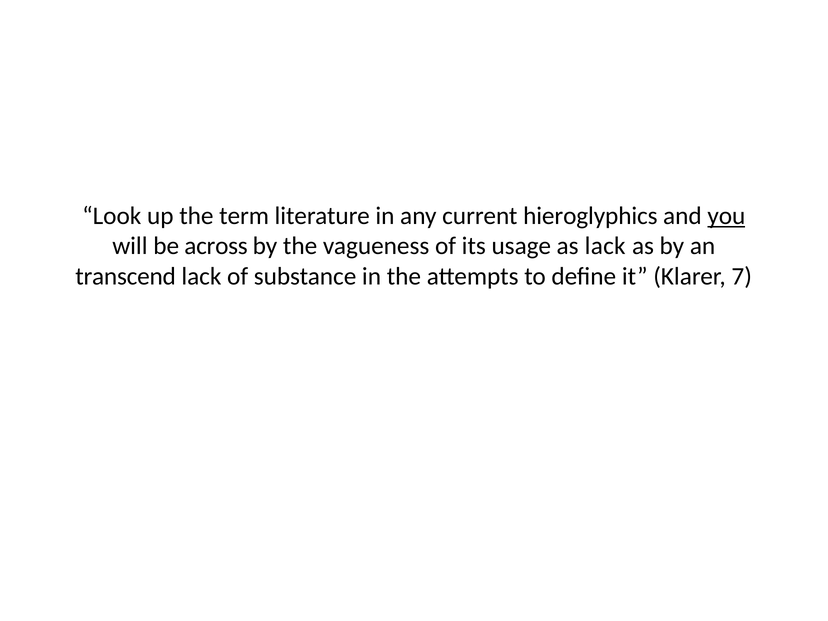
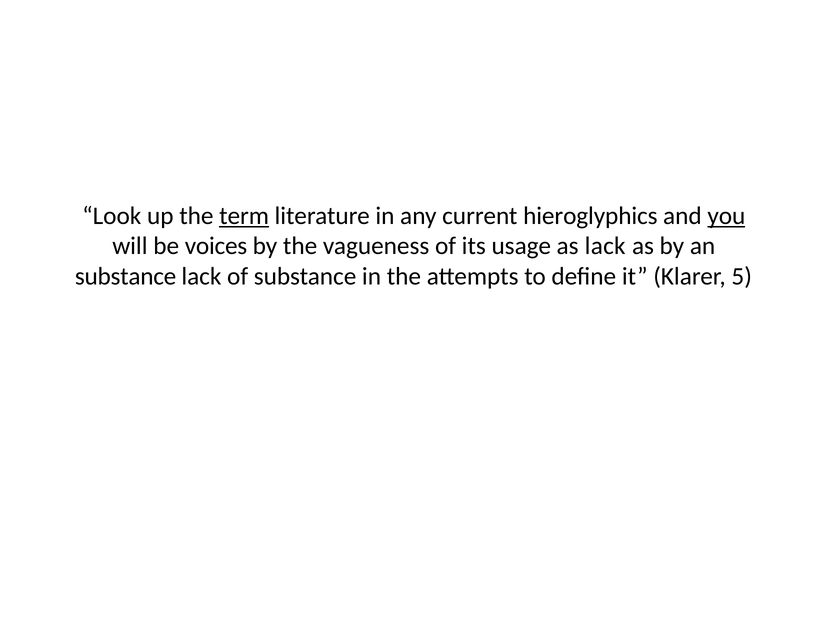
term underline: none -> present (244, 216)
across: across -> voices (216, 246)
transcend: transcend -> substance (126, 276)
7: 7 -> 5 (742, 276)
